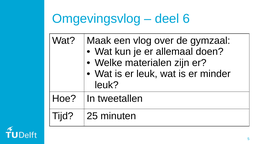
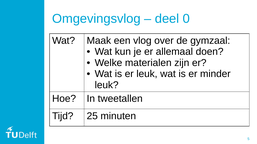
6: 6 -> 0 (186, 19)
